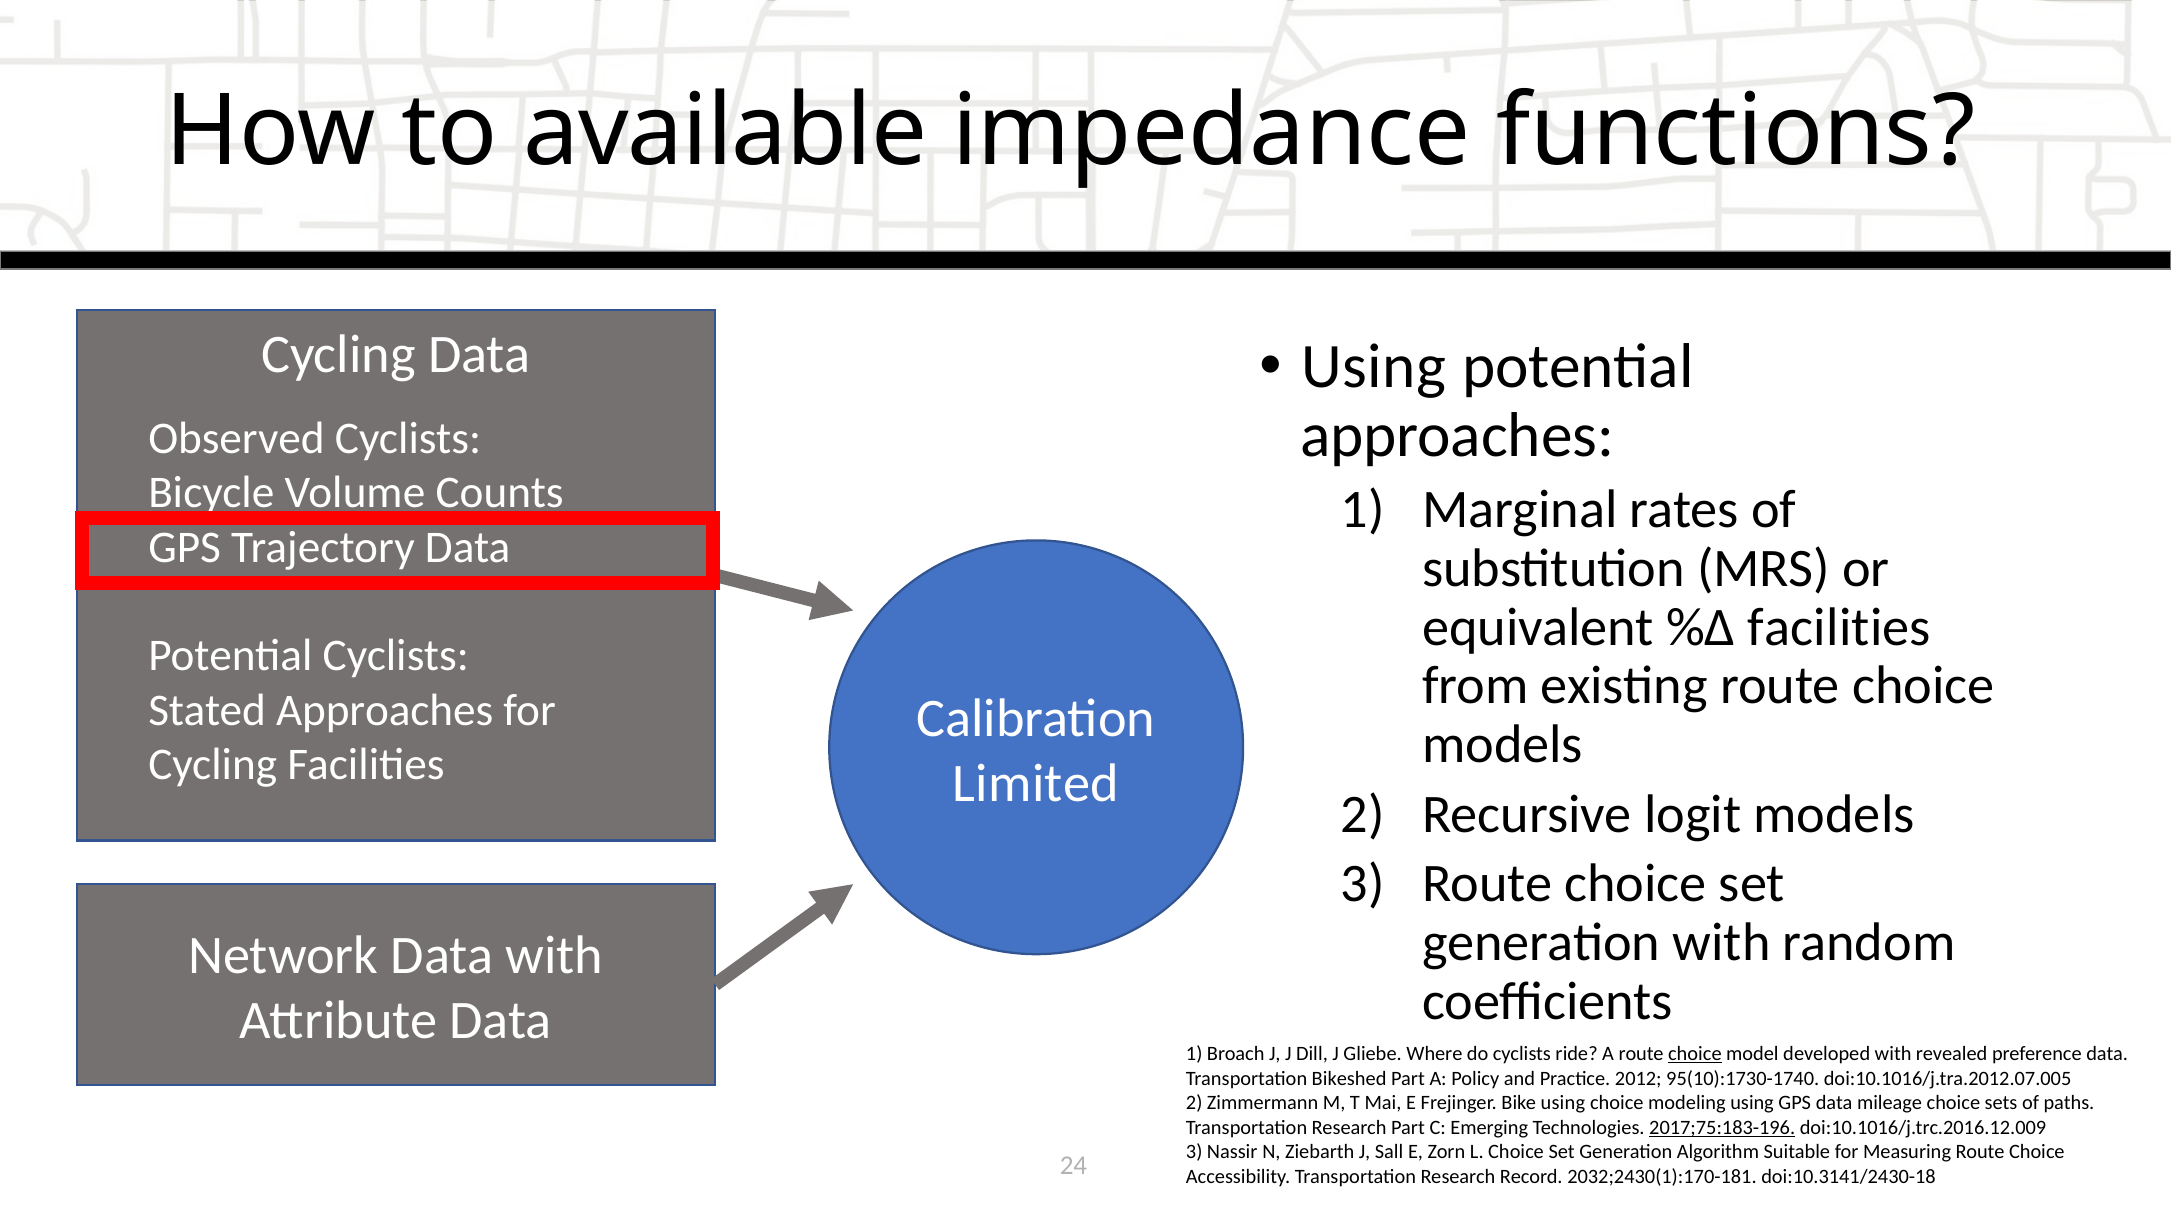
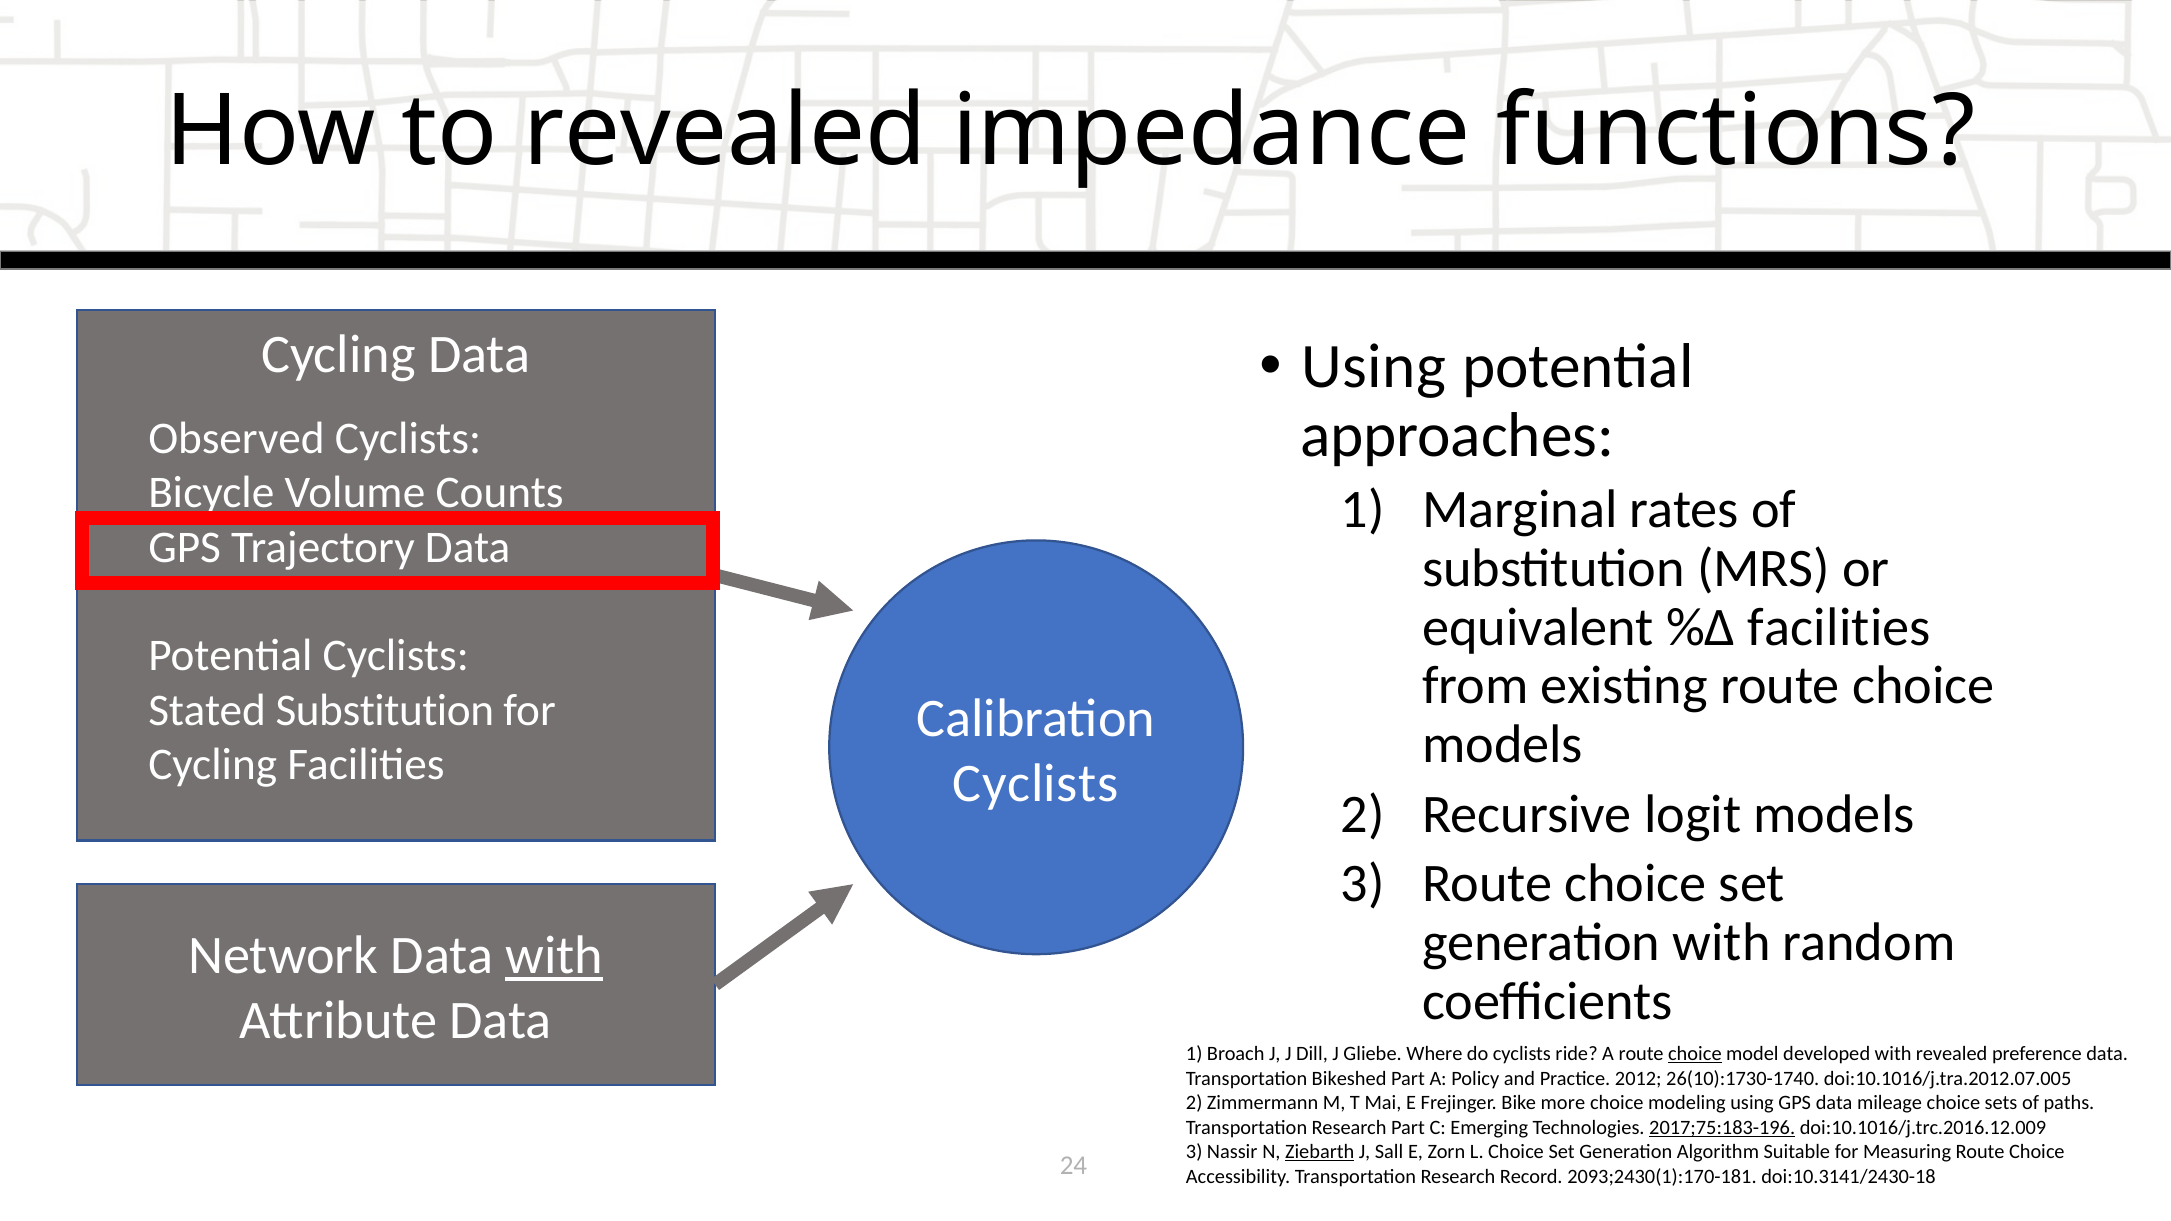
to available: available -> revealed (725, 132)
Stated Approaches: Approaches -> Substitution (385, 710)
Limited: Limited -> Cyclists (1036, 784)
with underline: none -> present (554, 956)
95(10):1730-1740: 95(10):1730-1740 -> 26(10):1730-1740 (1743, 1079)
Bike using: using -> more (1563, 1103)
Ziebarth underline: none -> present (1320, 1152)
2032;2430(1):170-181: 2032;2430(1):170-181 -> 2093;2430(1):170-181 (1662, 1177)
